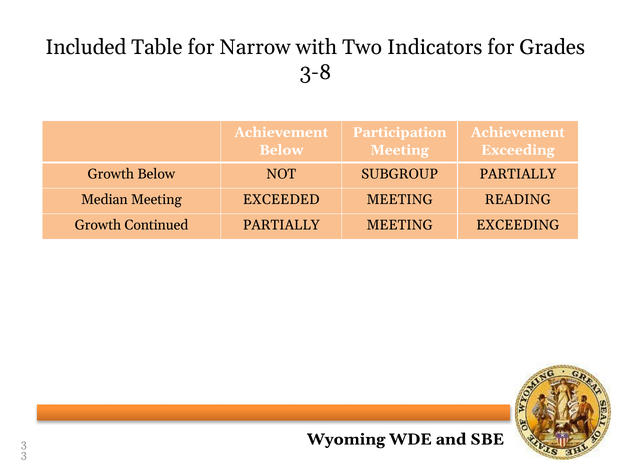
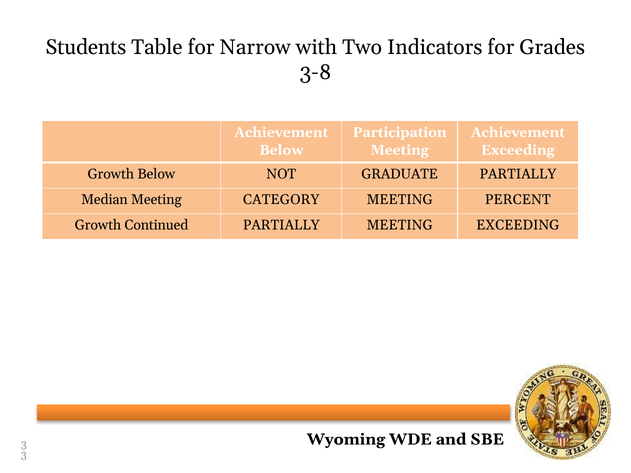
Included: Included -> Students (86, 47)
SUBGROUP: SUBGROUP -> GRADUATE (400, 174)
EXCEEDED: EXCEEDED -> CATEGORY (281, 200)
READING: READING -> PERCENT (518, 200)
